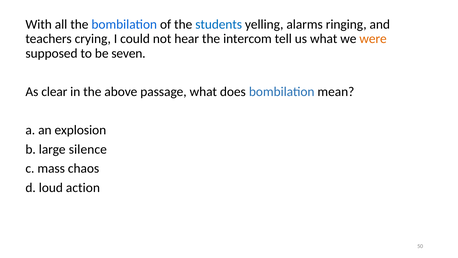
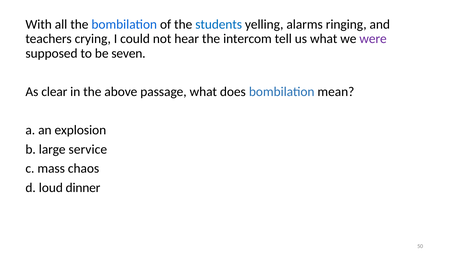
were colour: orange -> purple (373, 39)
silence: silence -> service (88, 149)
action: action -> dinner (83, 187)
